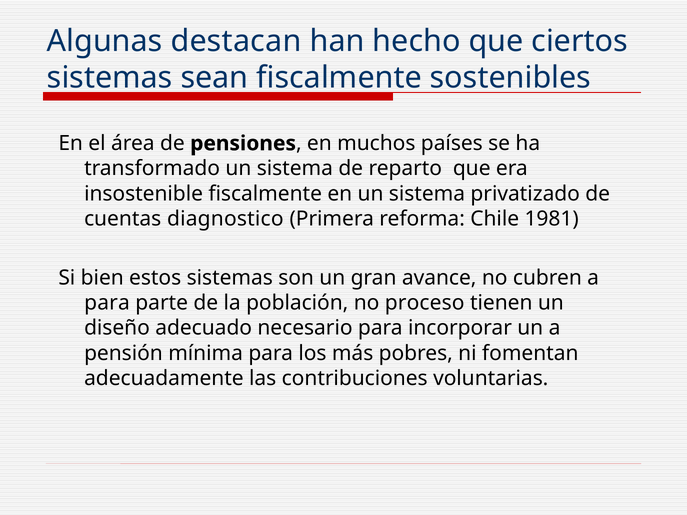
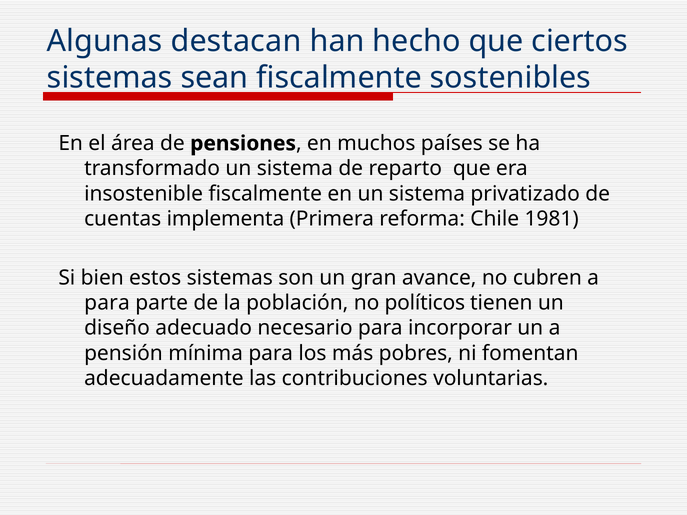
diagnostico: diagnostico -> implementa (225, 219)
proceso: proceso -> políticos (425, 303)
